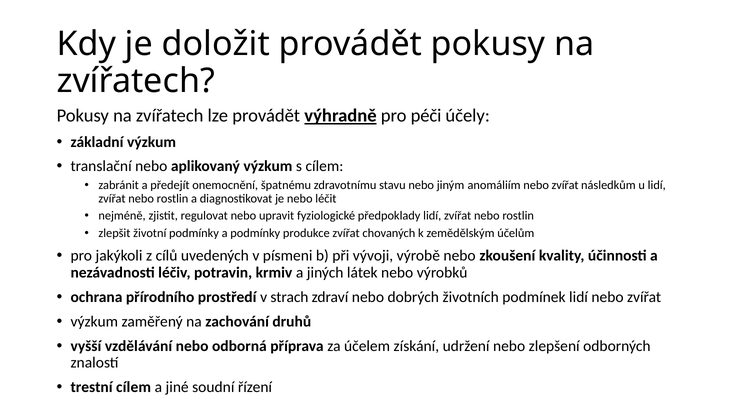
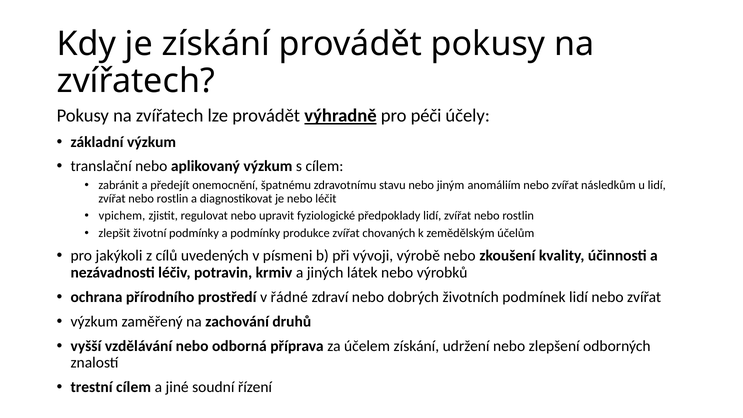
je doložit: doložit -> získání (216, 44)
nejméně: nejméně -> vpichem (122, 216)
strach: strach -> řádné (289, 297)
